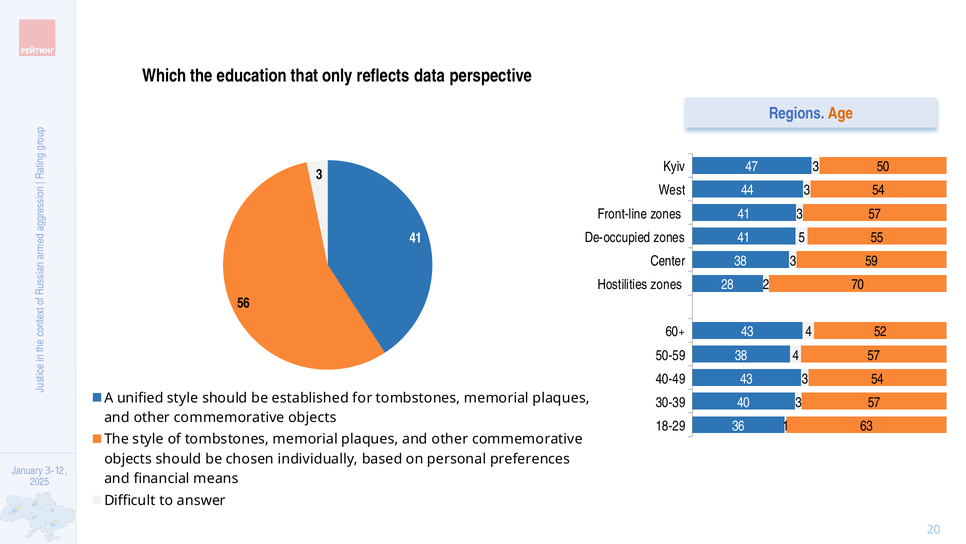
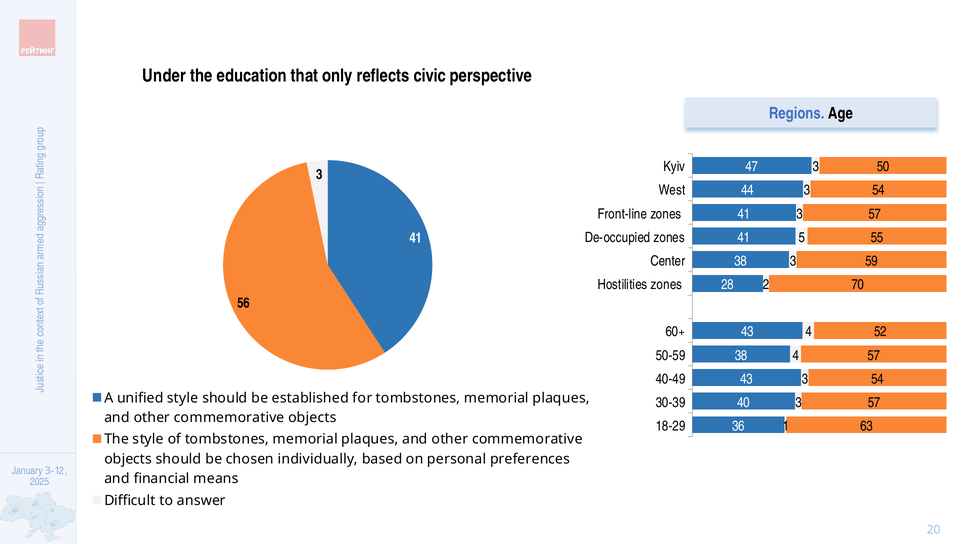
Which: Which -> Under (164, 76)
data: data -> civic (430, 76)
Age colour: orange -> black (840, 114)
